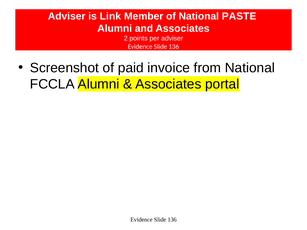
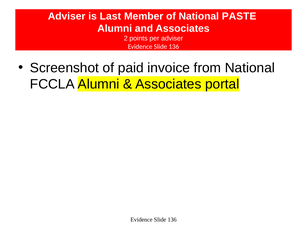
Link: Link -> Last (110, 16)
